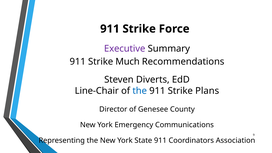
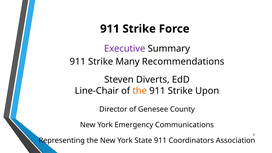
Much: Much -> Many (128, 62)
the colour: blue -> orange (140, 91)
Plans: Plans -> Upon (207, 91)
